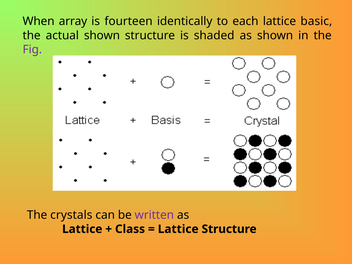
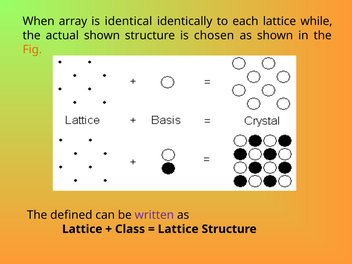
fourteen: fourteen -> identical (128, 21)
basic: basic -> while (316, 21)
shaded: shaded -> chosen (214, 35)
Fig colour: purple -> orange (32, 50)
crystals: crystals -> defined (71, 215)
